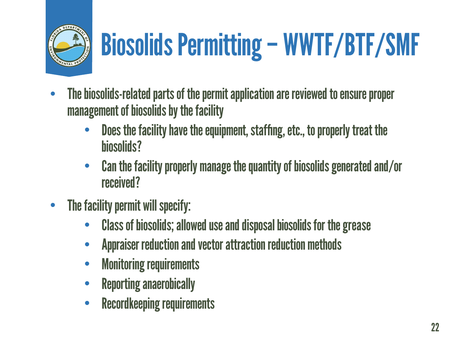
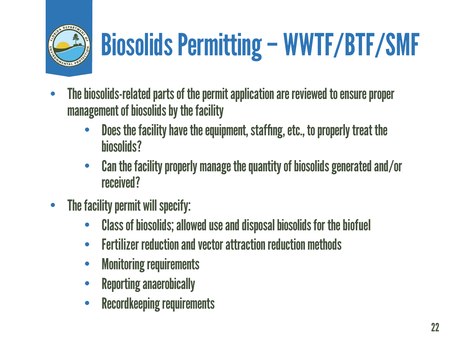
grease: grease -> biofuel (357, 225)
Appraiser: Appraiser -> Fertilizer (120, 245)
